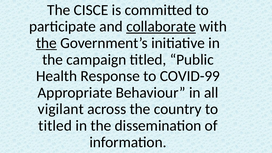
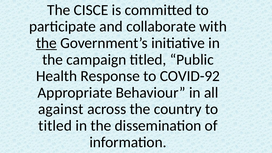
collaborate underline: present -> none (161, 27)
COVID-99: COVID-99 -> COVID-92 (190, 76)
vigilant: vigilant -> against (61, 109)
